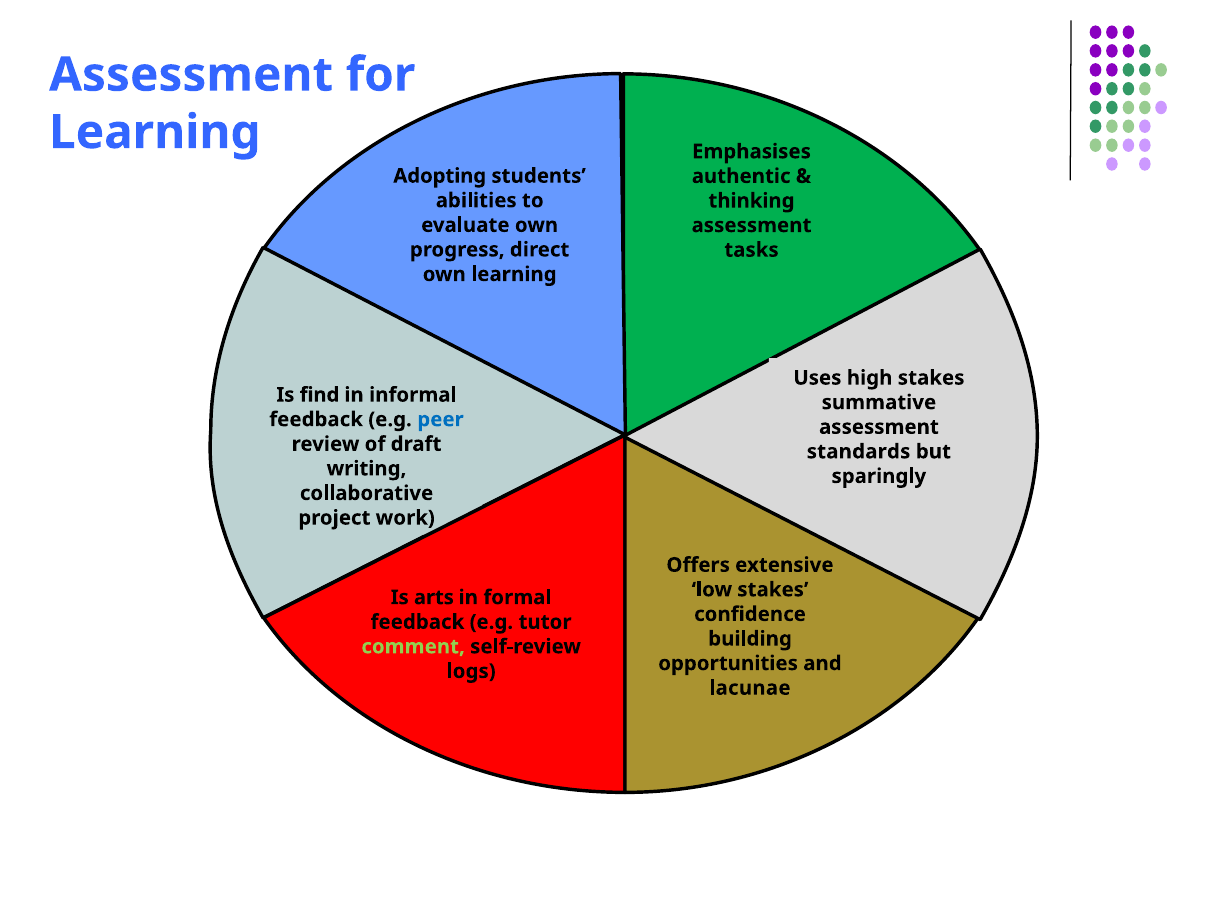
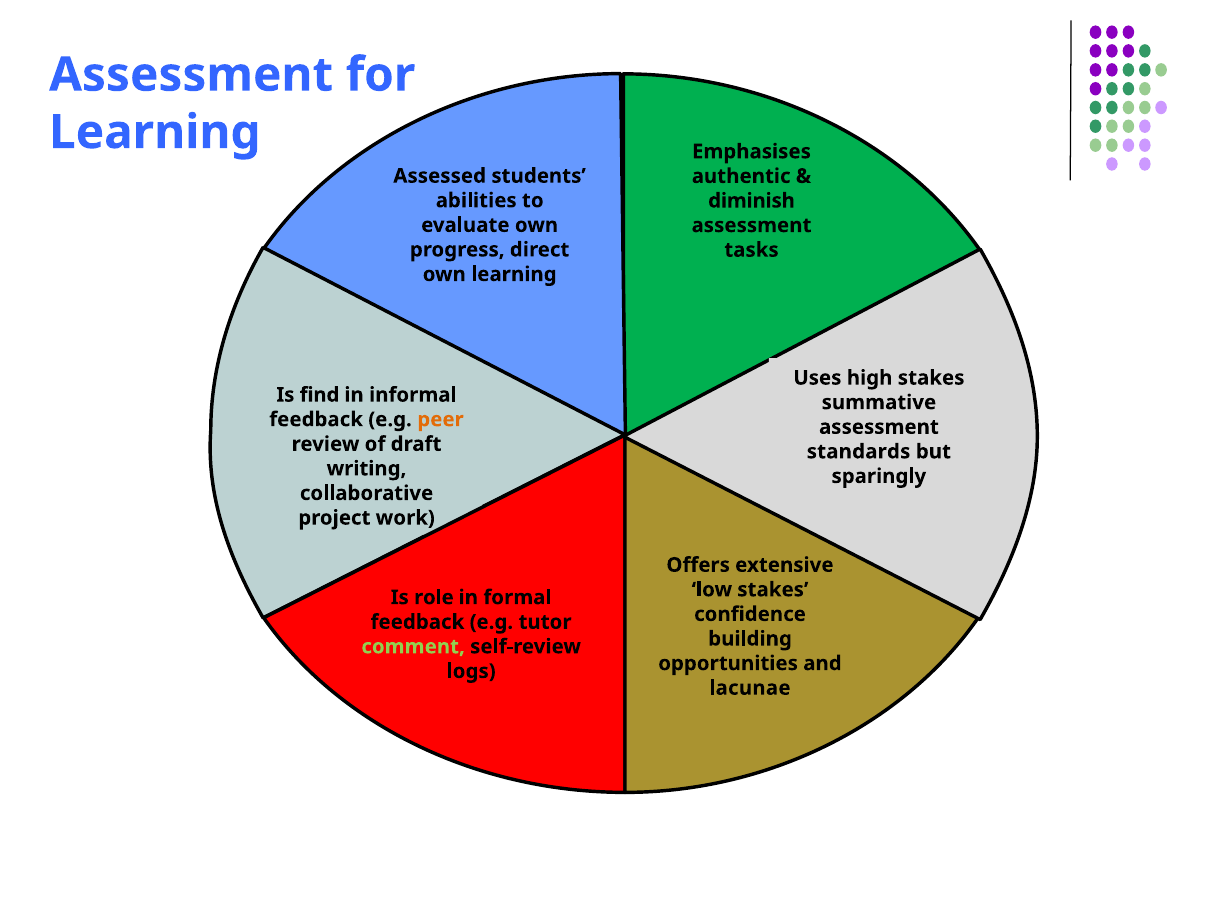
Adopting: Adopting -> Assessed (440, 176)
thinking: thinking -> diminish (752, 201)
peer colour: blue -> orange (441, 420)
arts: arts -> role (434, 598)
